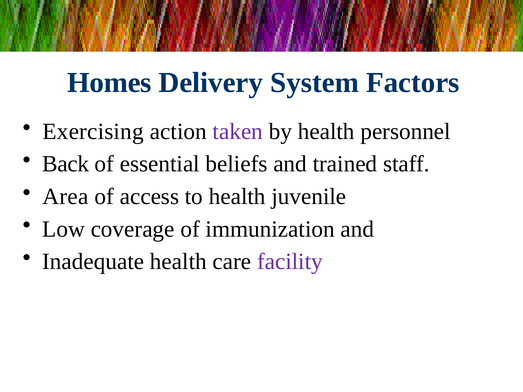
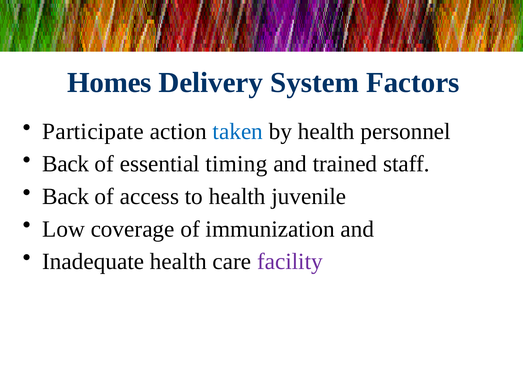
Exercising: Exercising -> Participate (93, 132)
taken colour: purple -> blue (238, 132)
beliefs: beliefs -> timing (236, 164)
Area: Area -> Back (66, 197)
